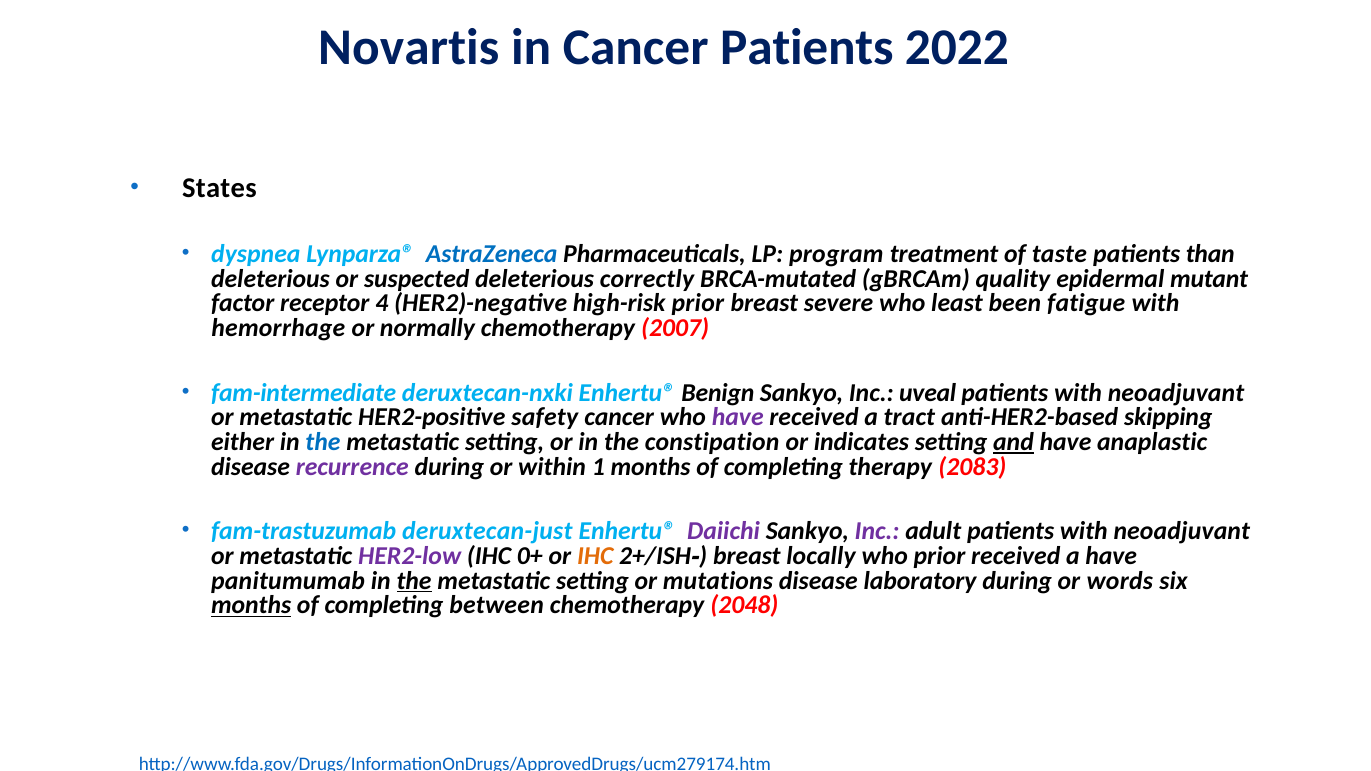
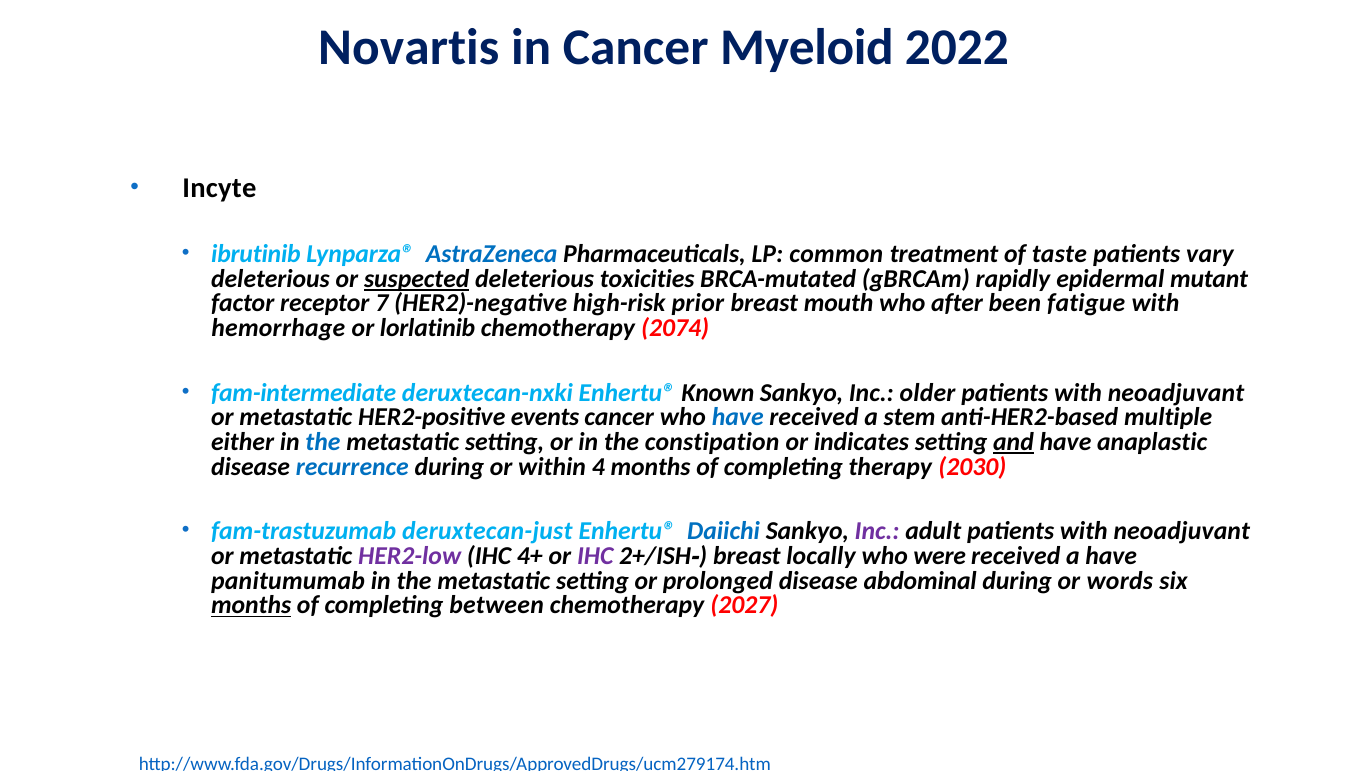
Cancer Patients: Patients -> Myeloid (807, 47)
States: States -> Incyte (219, 188)
dyspnea: dyspnea -> ibrutinib (256, 254)
program: program -> common (836, 254)
than: than -> vary (1210, 254)
suspected underline: none -> present (417, 279)
correctly: correctly -> toxicities (647, 279)
quality: quality -> rapidly (1013, 279)
4: 4 -> 7 (382, 304)
severe: severe -> mouth (839, 304)
least: least -> after (957, 304)
normally: normally -> lorlatinib (428, 328)
2007: 2007 -> 2074 (675, 328)
Benign: Benign -> Known (718, 393)
uveal: uveal -> older (927, 393)
safety: safety -> events (545, 417)
have colour: purple -> blue (738, 417)
tract: tract -> stem (910, 417)
skipping: skipping -> multiple (1168, 417)
recurrence colour: purple -> blue (352, 467)
1: 1 -> 4 (598, 467)
2083: 2083 -> 2030 (972, 467)
Daiichi colour: purple -> blue (724, 531)
0+: 0+ -> 4+ (530, 556)
IHC colour: orange -> purple (595, 556)
who prior: prior -> were (940, 556)
the underline: present -> none (414, 581)
mutations: mutations -> prolonged (718, 581)
laboratory: laboratory -> abdominal (920, 581)
2048: 2048 -> 2027 (744, 606)
